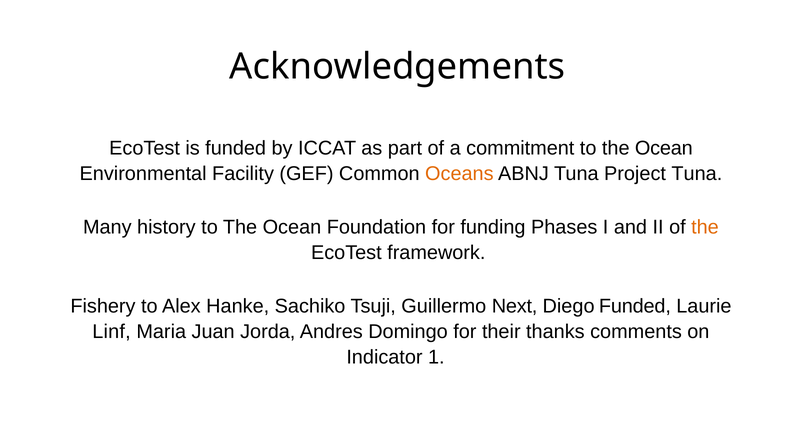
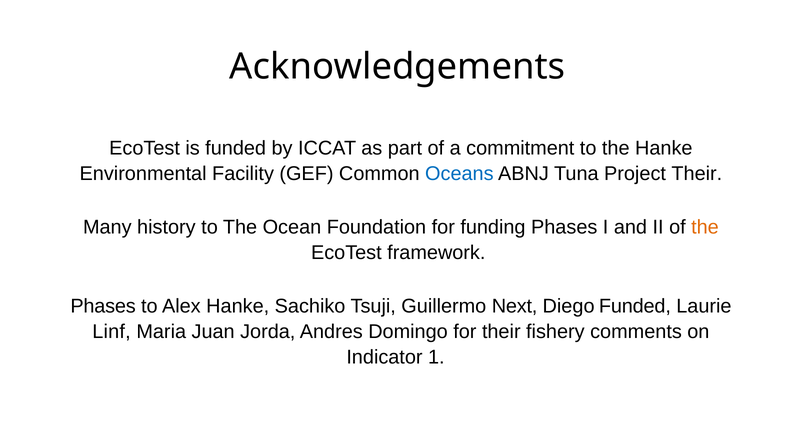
commitment to the Ocean: Ocean -> Hanke (664, 148)
Oceans colour: orange -> blue (459, 174)
Project Tuna: Tuna -> Their (697, 174)
Fishery: Fishery -> Phases (103, 306)
thanks: thanks -> fishery (555, 332)
